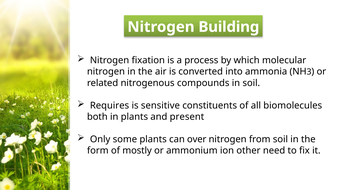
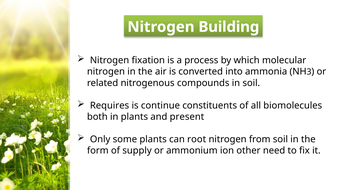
sensitive: sensitive -> continue (160, 106)
over: over -> root (197, 139)
mostly: mostly -> supply (137, 151)
